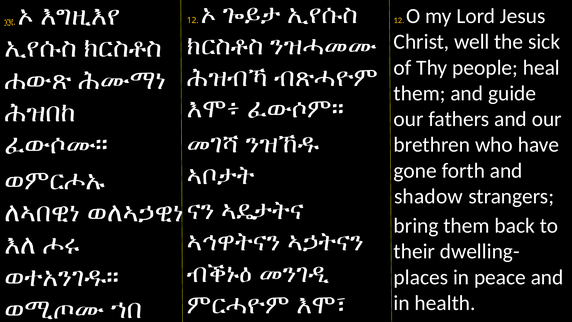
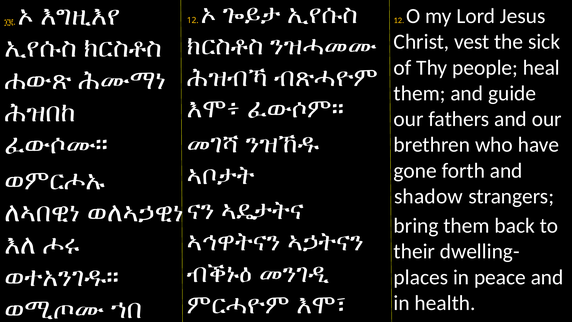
well: well -> vest (472, 42)
